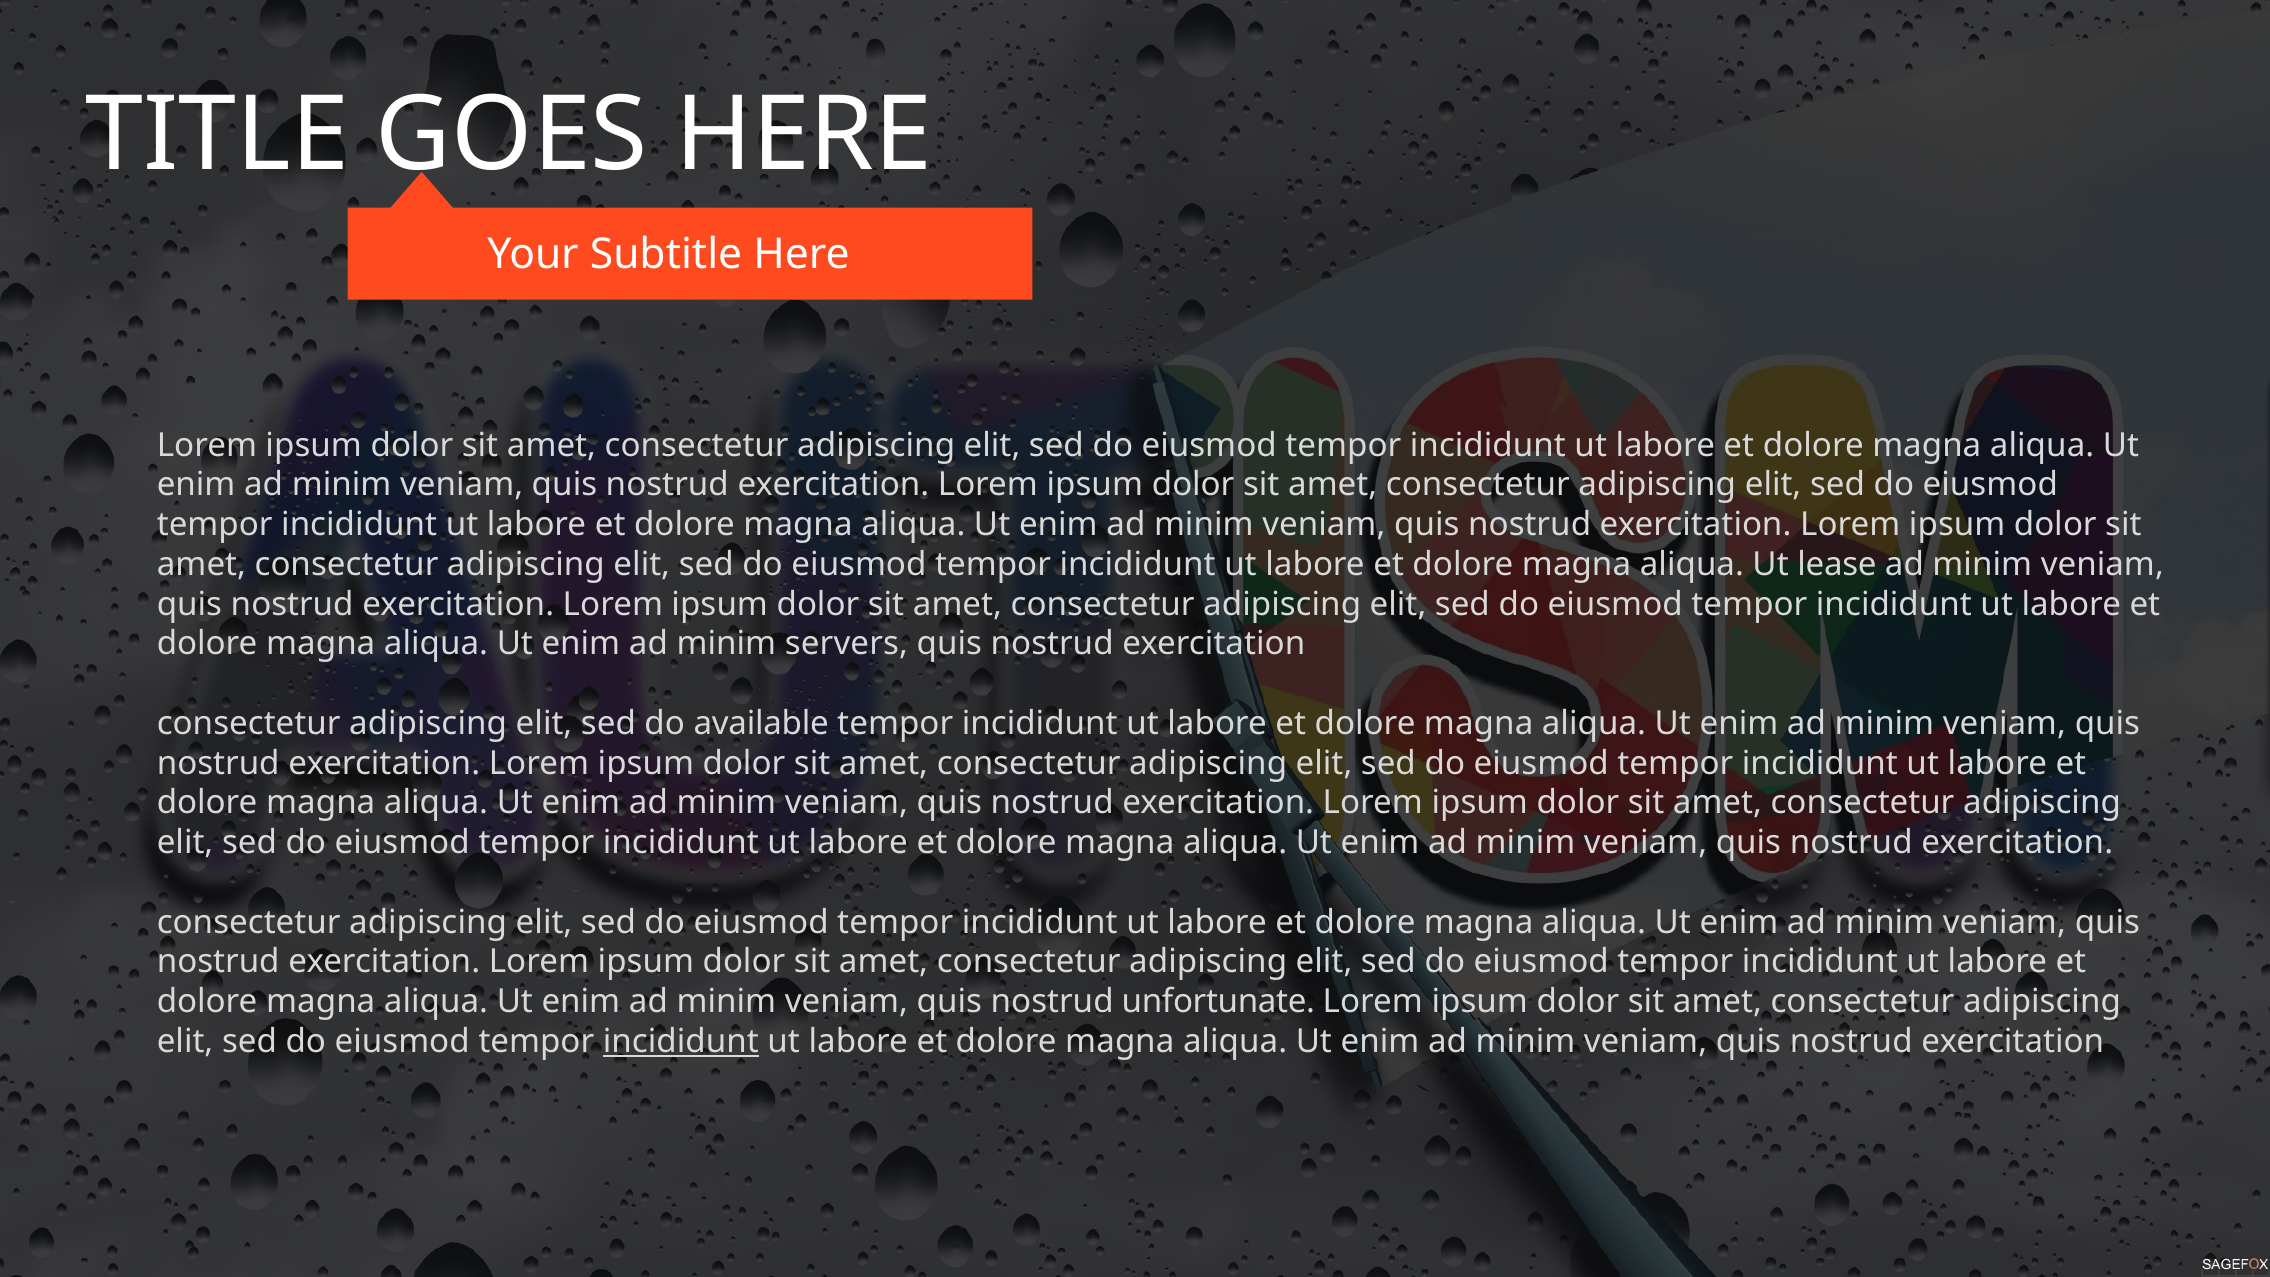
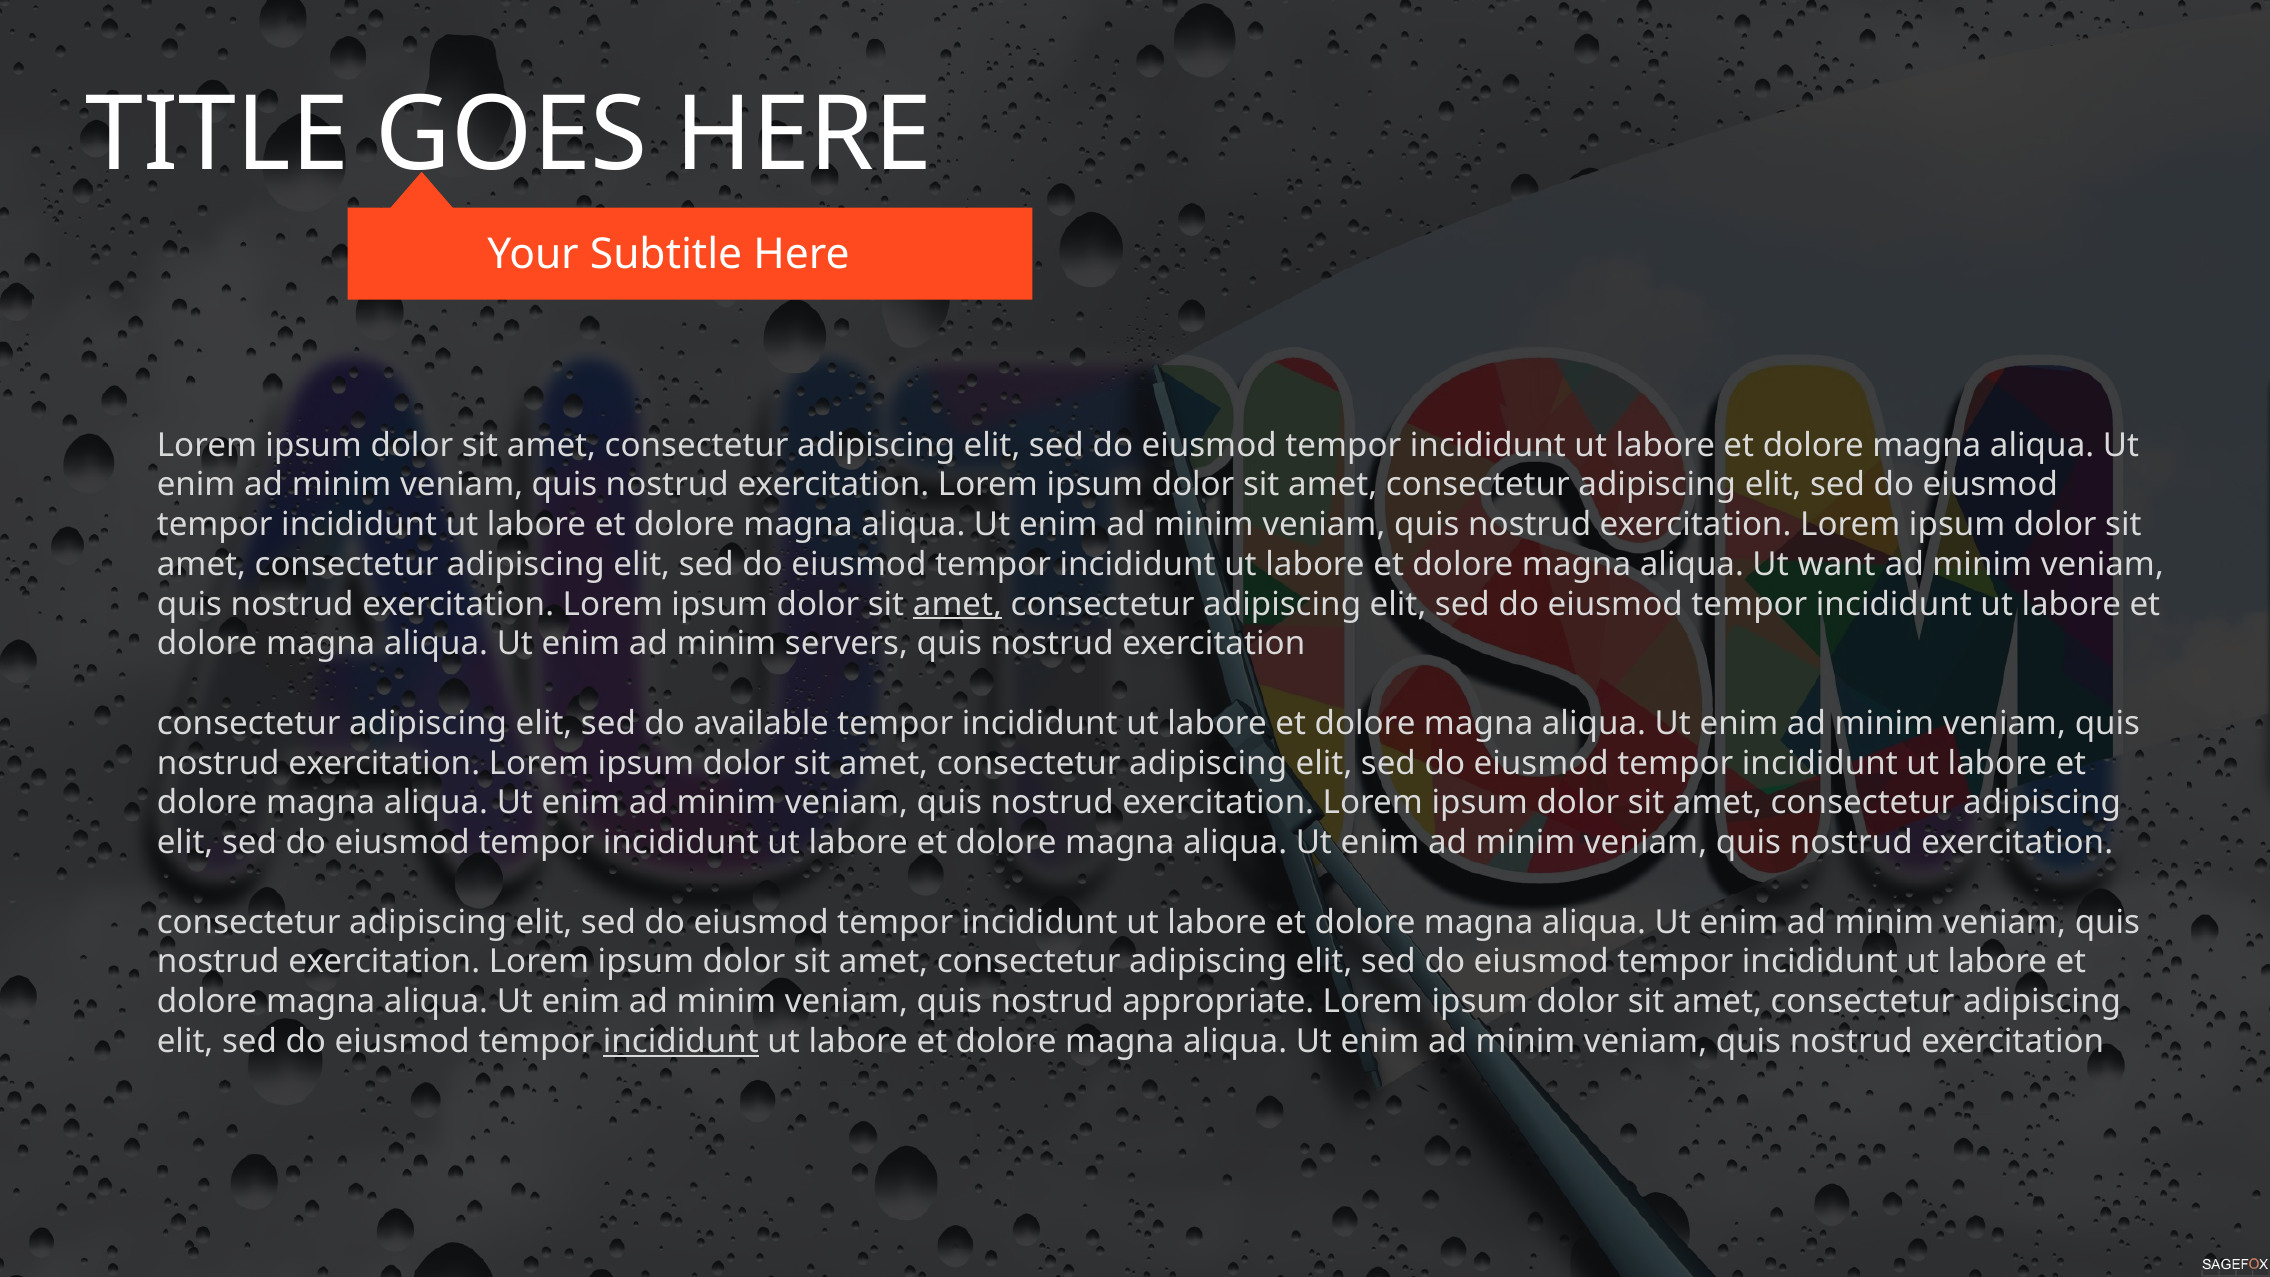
lease: lease -> want (1837, 564)
amet underline: none -> present (957, 604)
unfortunate: unfortunate -> appropriate (1218, 1002)
